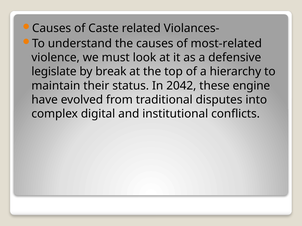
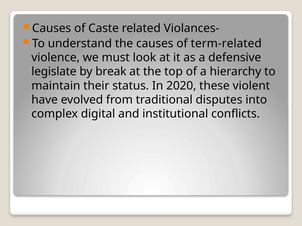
most-related: most-related -> term-related (226, 44)
2042: 2042 -> 2020 (181, 86)
engine: engine -> violent (251, 86)
